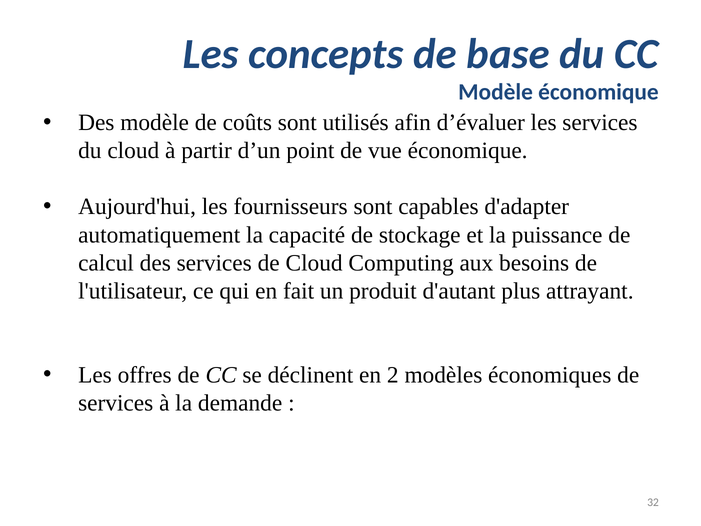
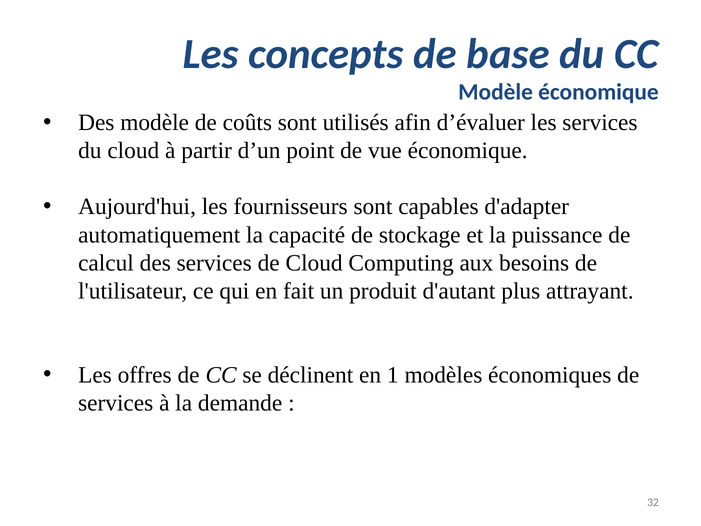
2: 2 -> 1 (393, 375)
